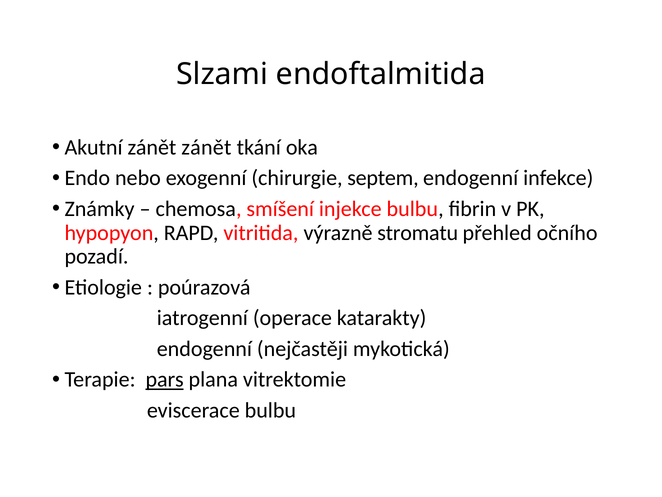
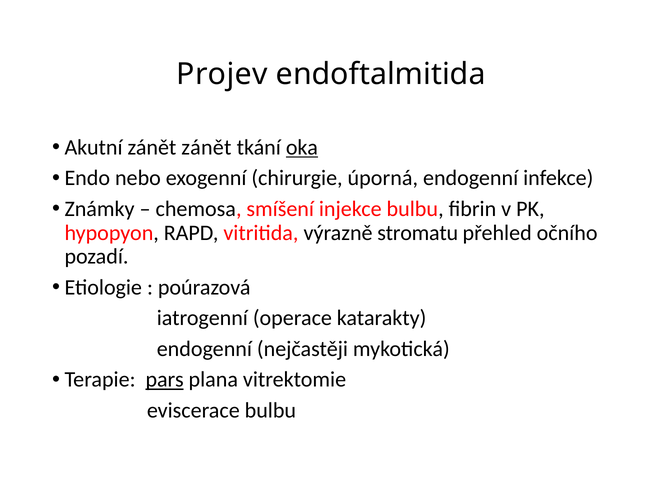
Slzami: Slzami -> Projev (222, 74)
oka underline: none -> present (302, 147)
septem: septem -> úporná (383, 178)
